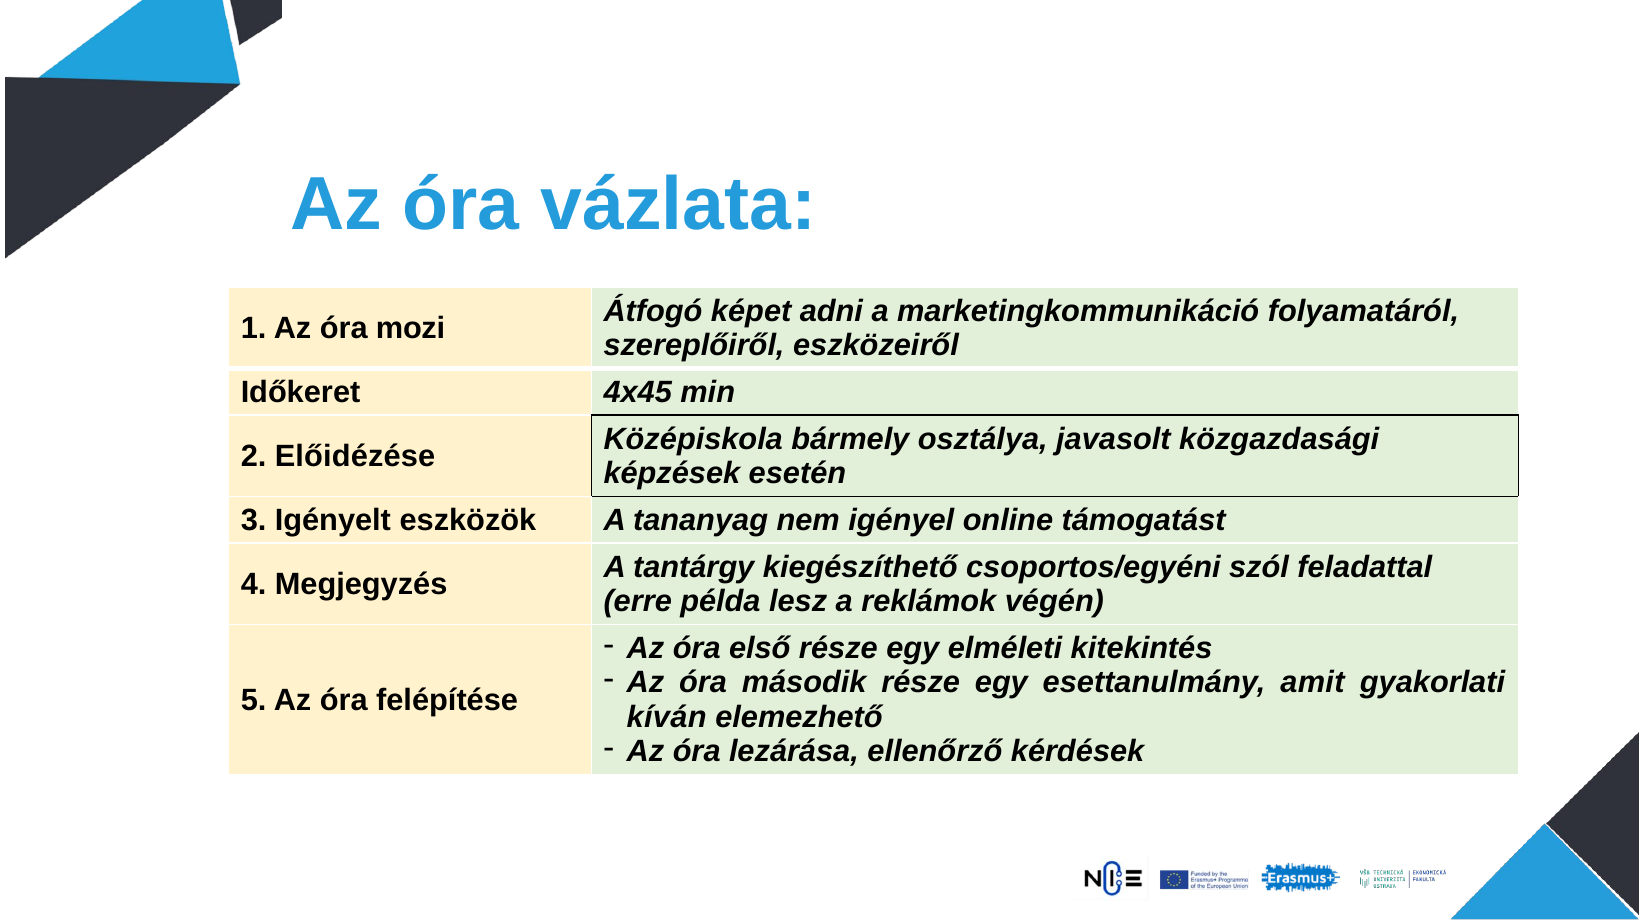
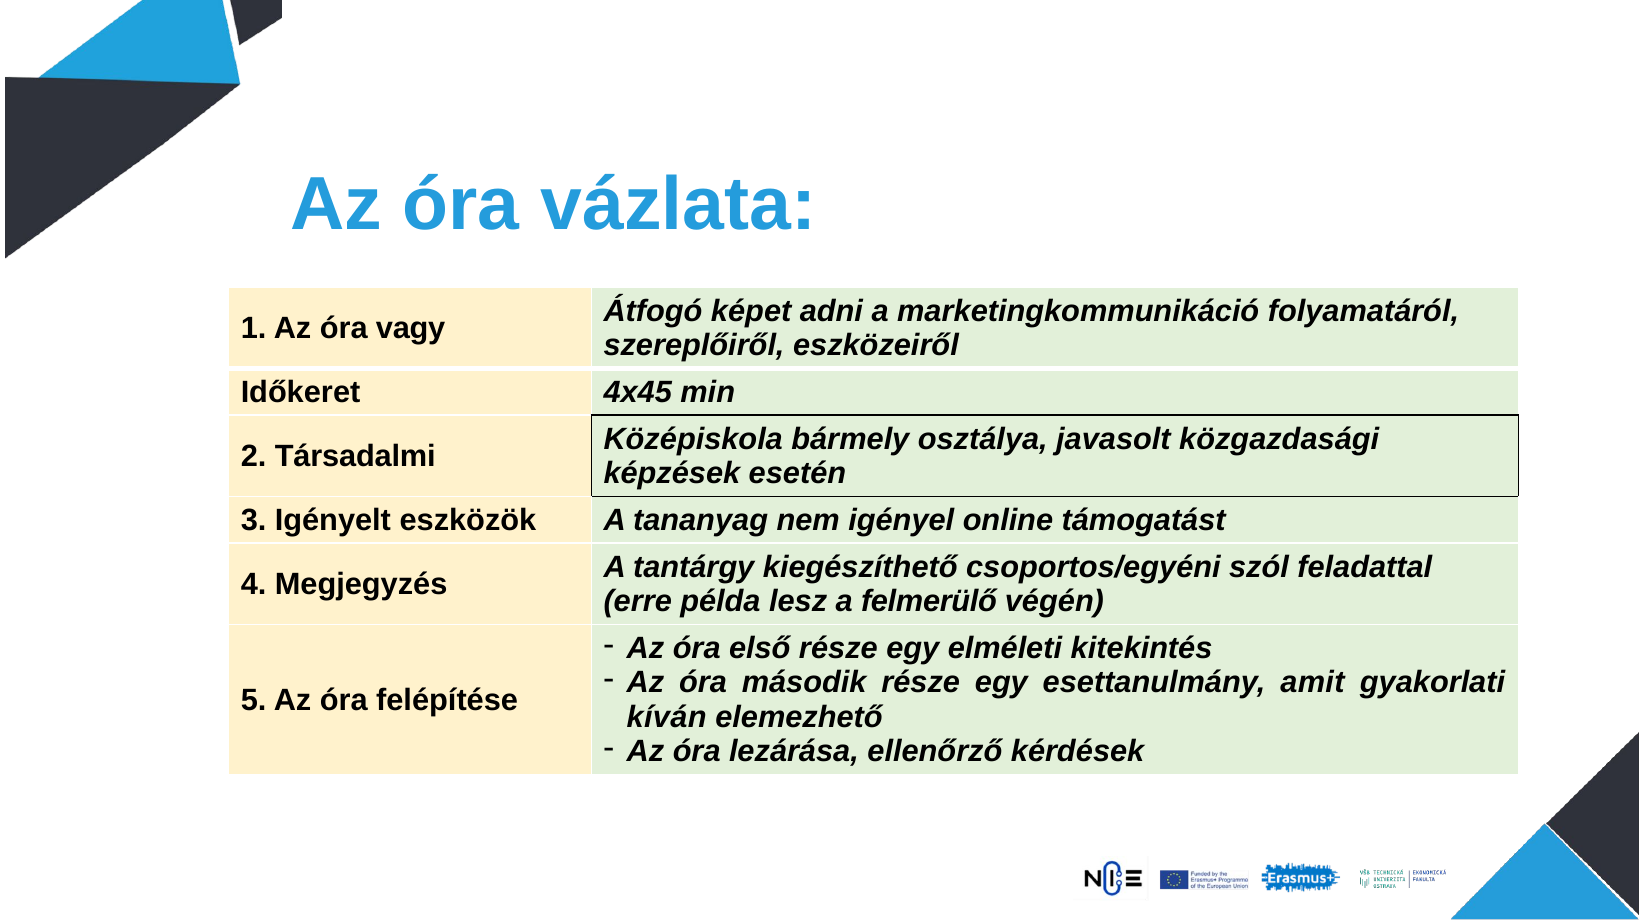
mozi: mozi -> vagy (411, 328)
Előidézése: Előidézése -> Társadalmi (355, 456)
reklámok: reklámok -> felmerülő (929, 602)
